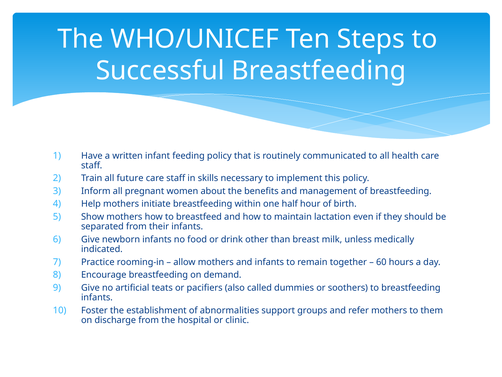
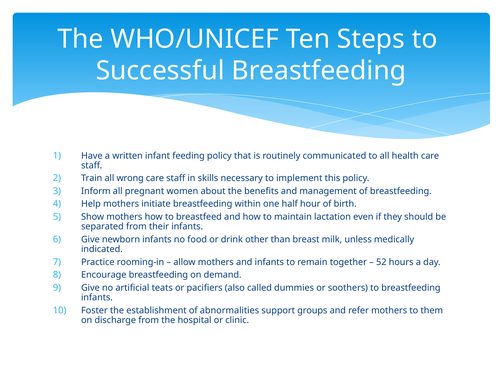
future: future -> wrong (130, 178)
60: 60 -> 52 (381, 262)
